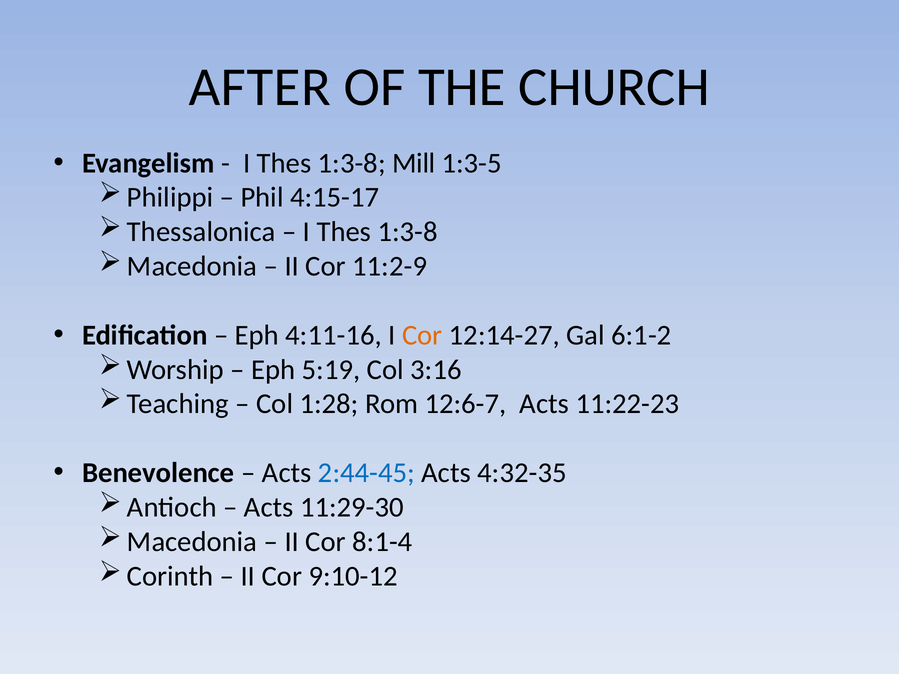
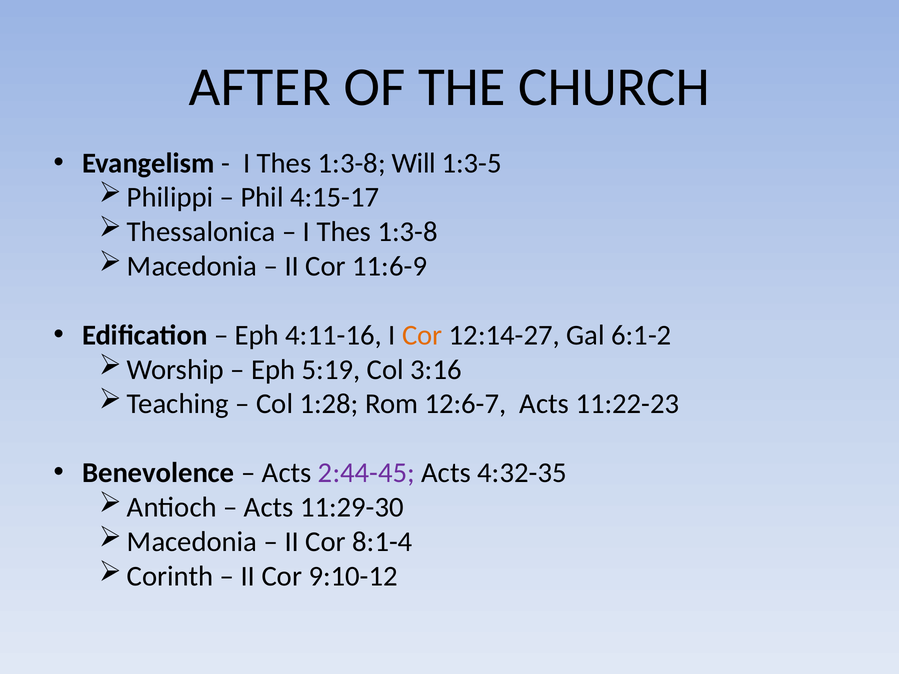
Mill: Mill -> Will (414, 163)
11:2-9: 11:2-9 -> 11:6-9 (390, 266)
2:44-45 colour: blue -> purple (366, 473)
